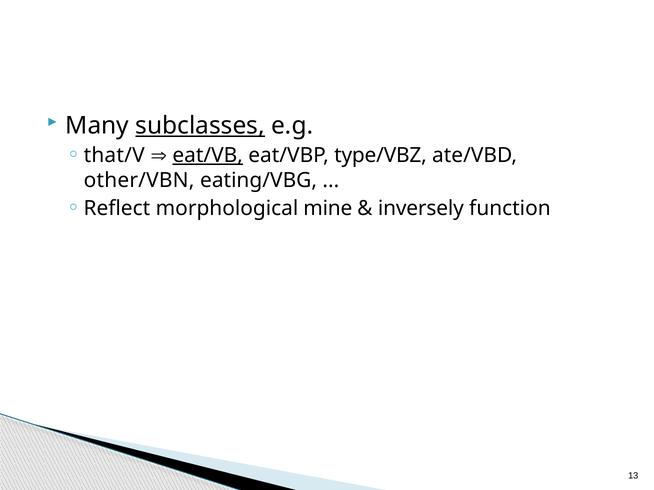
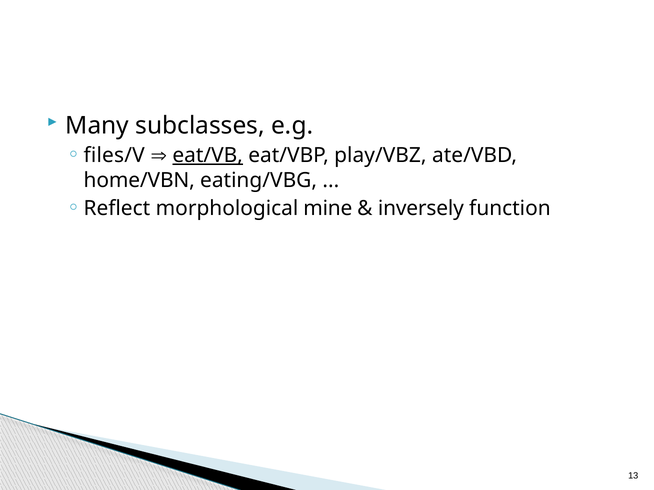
subclasses underline: present -> none (200, 126)
that/V: that/V -> files/V (114, 156)
type/VBZ: type/VBZ -> play/VBZ (380, 156)
other/VBN: other/VBN -> home/VBN (139, 181)
